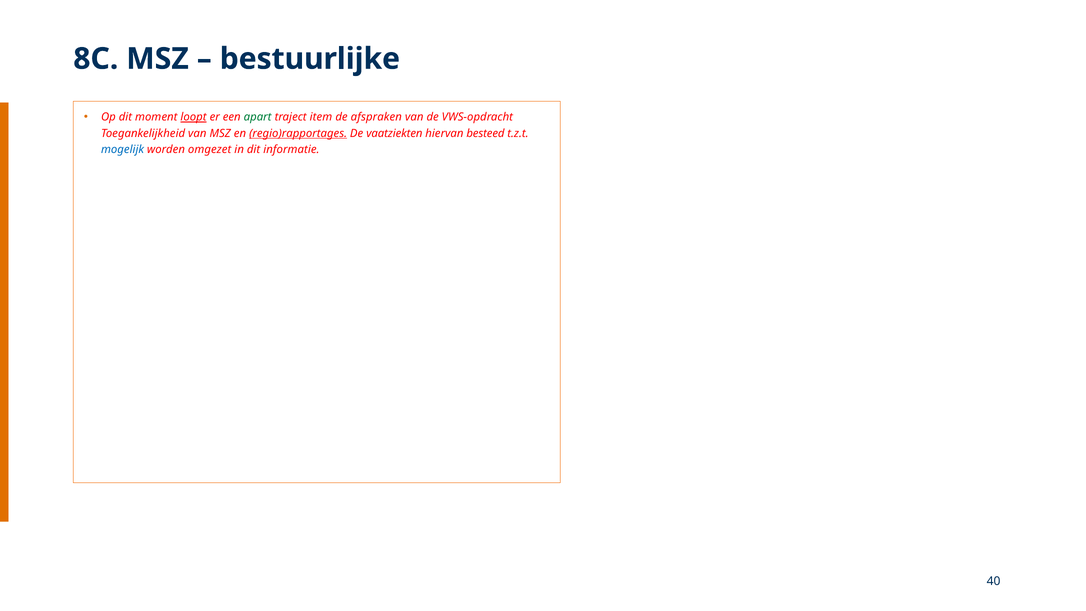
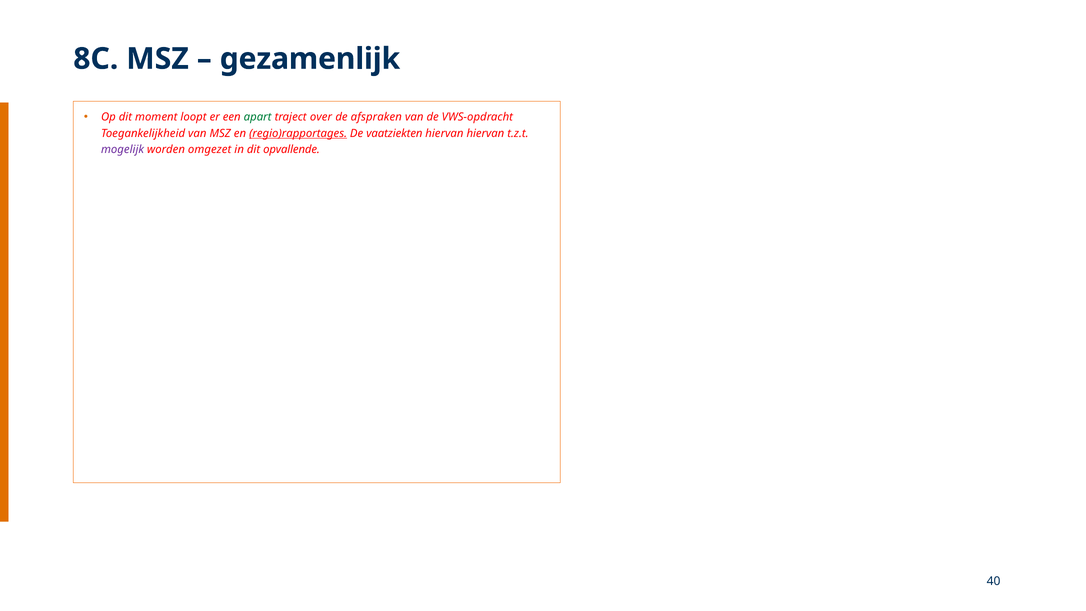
bestuurlijke: bestuurlijke -> gezamenlijk (310, 59)
loopt underline: present -> none (194, 117)
item: item -> over (321, 117)
hiervan besteed: besteed -> hiervan (485, 133)
mogelijk colour: blue -> purple (123, 150)
informatie: informatie -> opvallende (291, 150)
